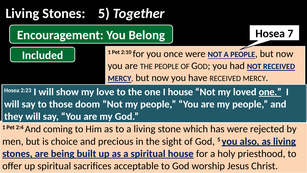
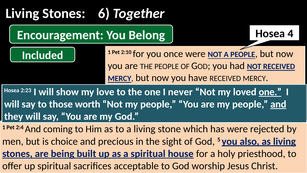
Stones 5: 5 -> 6 (104, 13)
7: 7 -> 4 (290, 34)
I house: house -> never (180, 92)
doom: doom -> worth (88, 104)
and underline: none -> present (278, 104)
